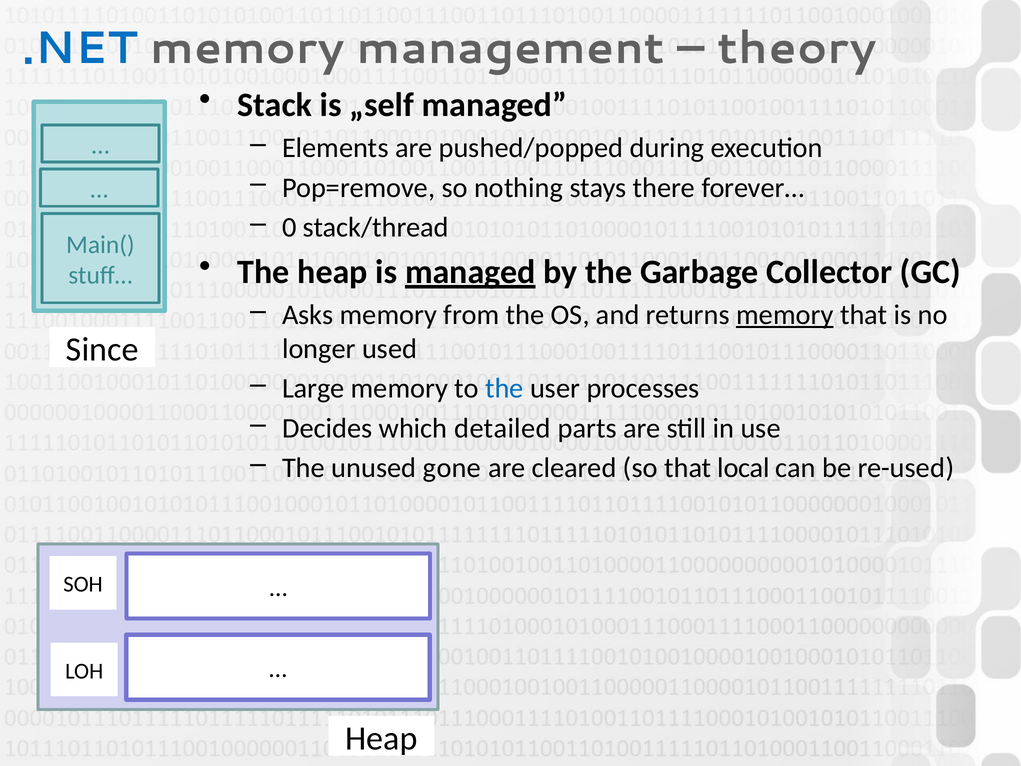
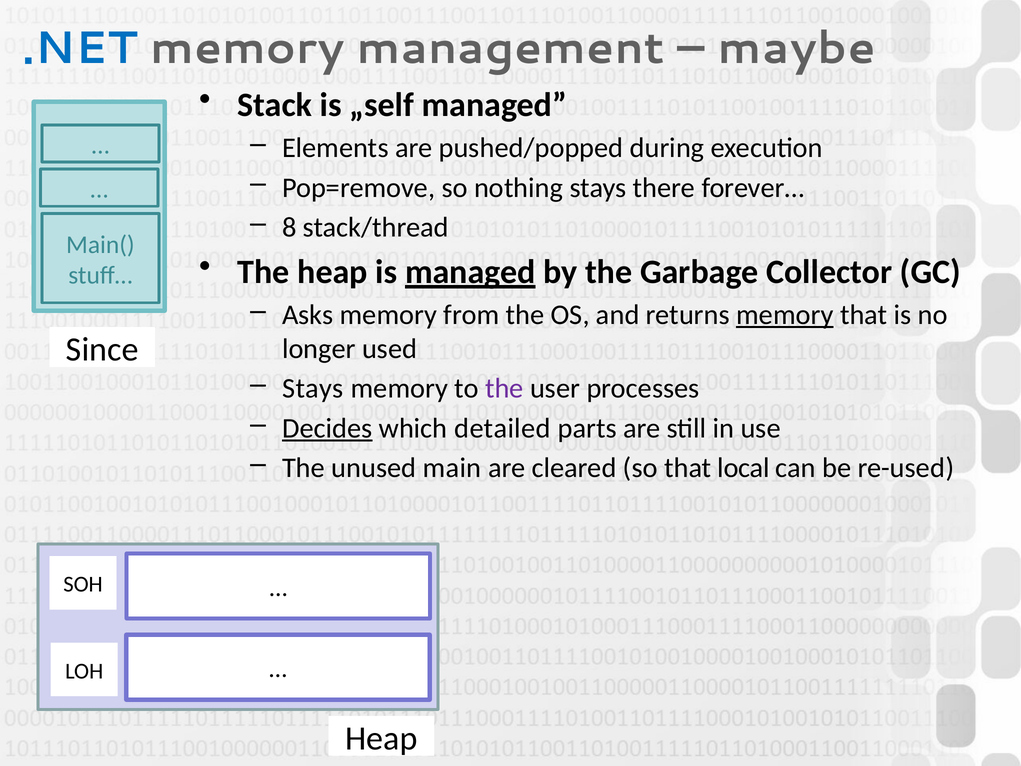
theory: theory -> maybe (797, 48)
0: 0 -> 8 (289, 227)
Large: Large -> Stays (313, 388)
the colour: blue -> purple (504, 388)
Decides underline: none -> present (327, 428)
gone: gone -> main (452, 468)
